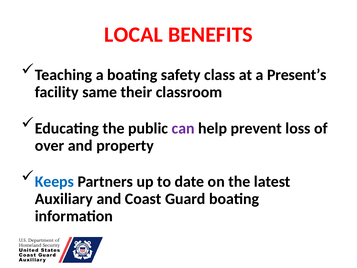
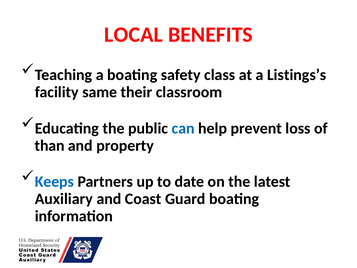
Present’s: Present’s -> Listings’s (297, 75)
can colour: purple -> blue (183, 128)
over: over -> than (50, 145)
